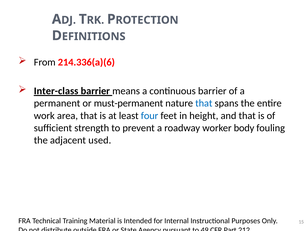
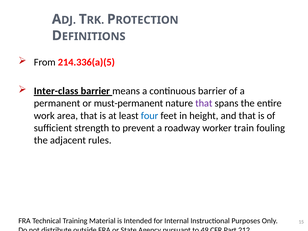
214.336(a)(6: 214.336(a)(6 -> 214.336(a)(5 (86, 62)
that colour: blue -> purple (204, 103)
body: body -> train (244, 128)
used: used -> rules (100, 140)
